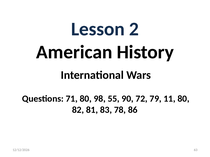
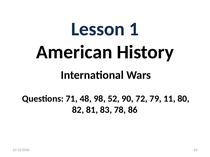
2: 2 -> 1 (134, 29)
71 80: 80 -> 48 (86, 99)
55: 55 -> 52 (114, 99)
